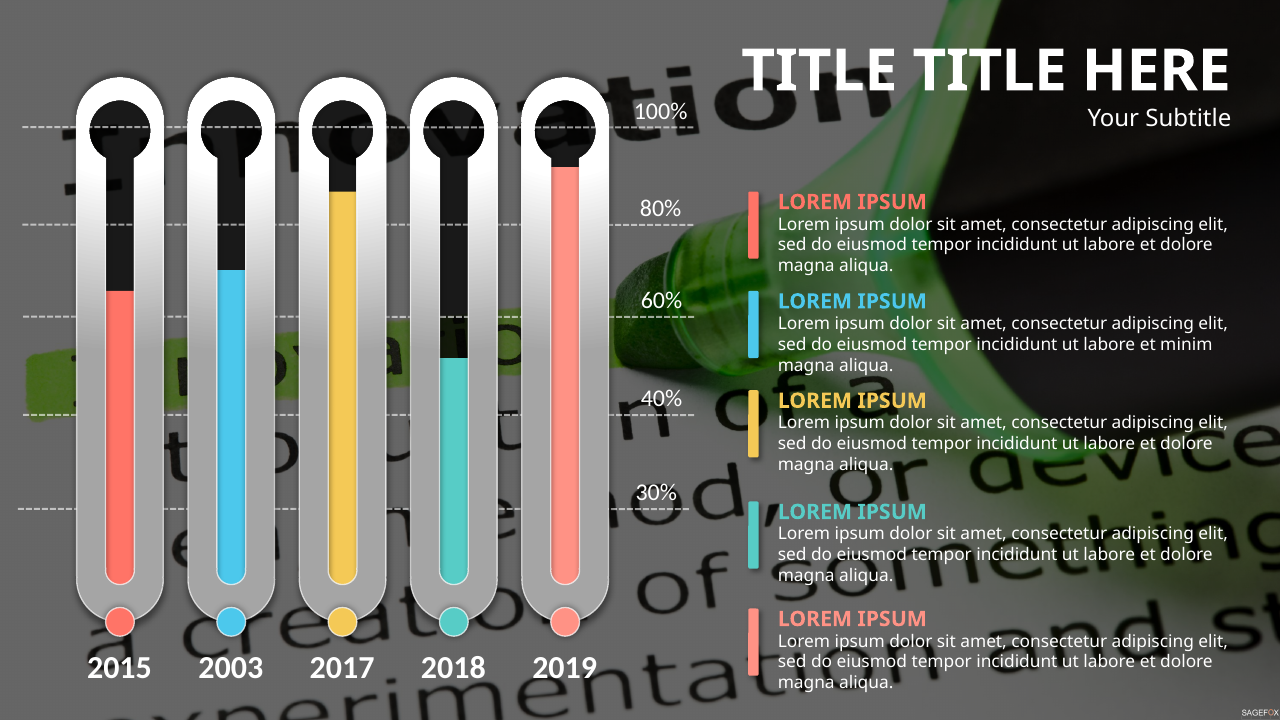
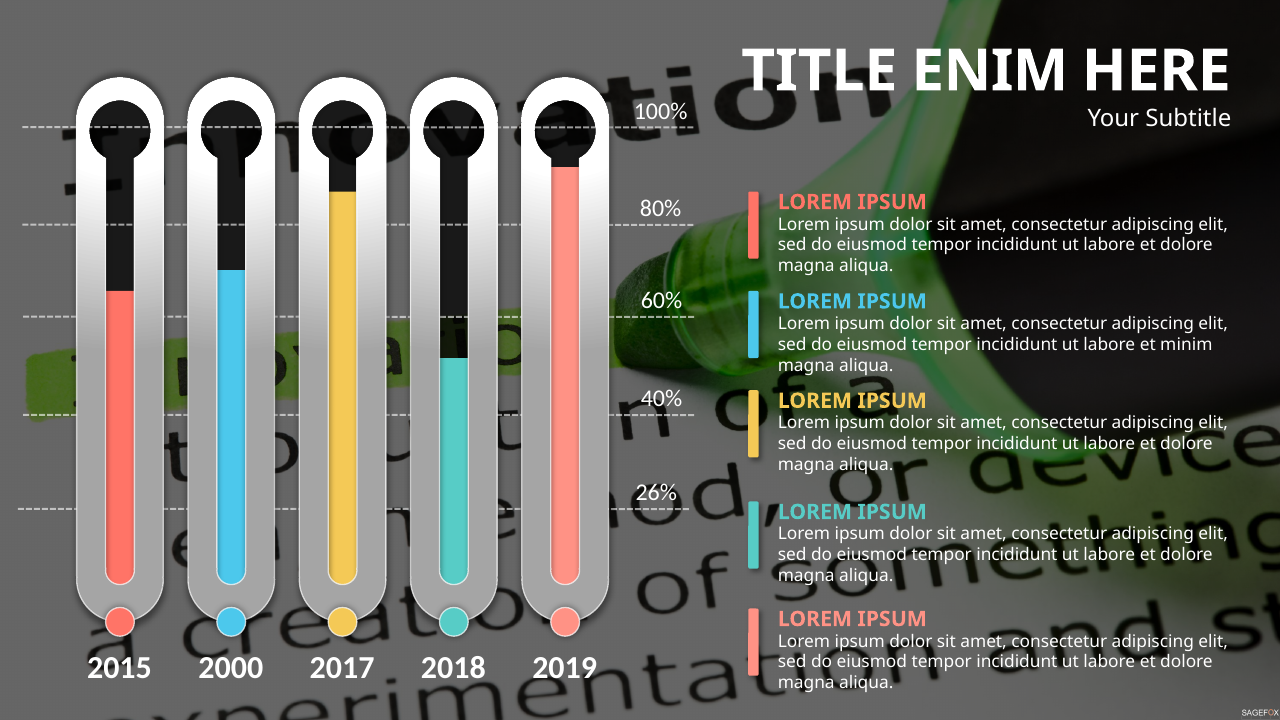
TITLE TITLE: TITLE -> ENIM (990, 71)
30%: 30% -> 26% (656, 493)
2003: 2003 -> 2000 (231, 668)
